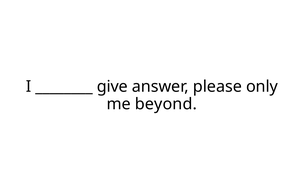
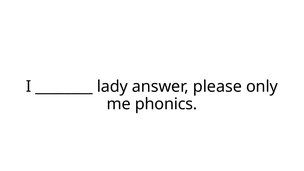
give: give -> lady (112, 87)
beyond: beyond -> phonics (166, 104)
